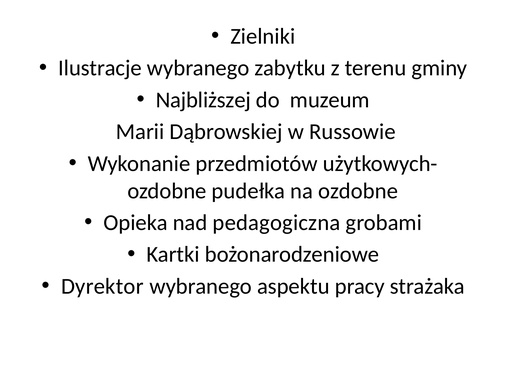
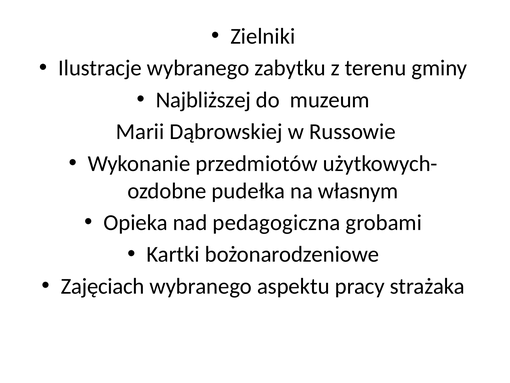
na ozdobne: ozdobne -> własnym (358, 191)
Dyrektor: Dyrektor -> Zajęciach (103, 286)
